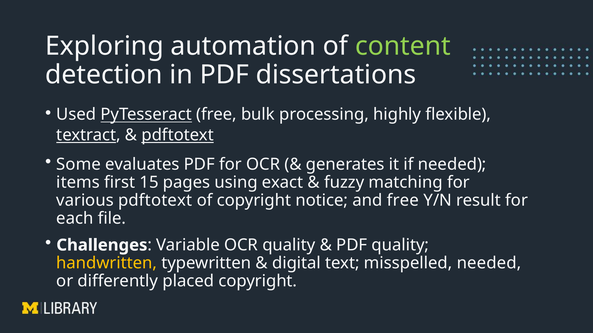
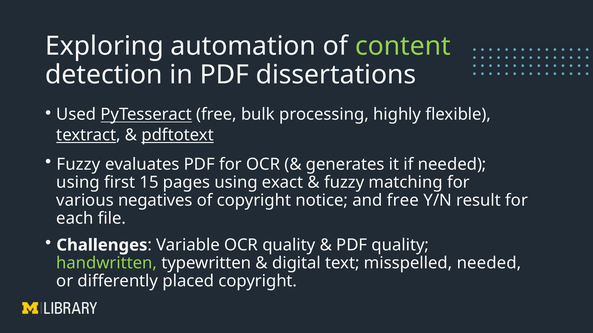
Some: Some -> Fuzzy (79, 164)
items: items -> using (78, 182)
various pdftotext: pdftotext -> negatives (155, 201)
handwritten colour: yellow -> light green (107, 264)
